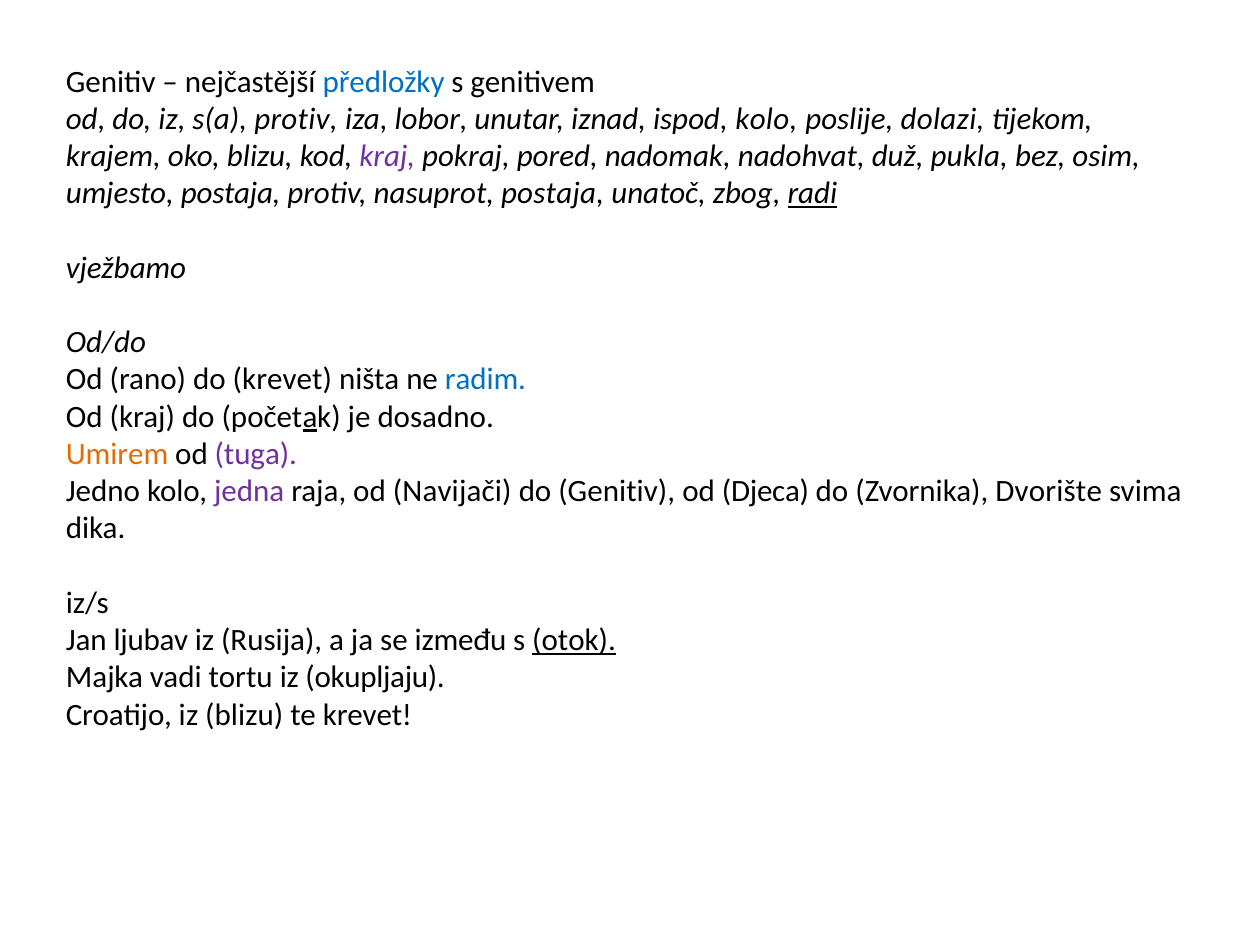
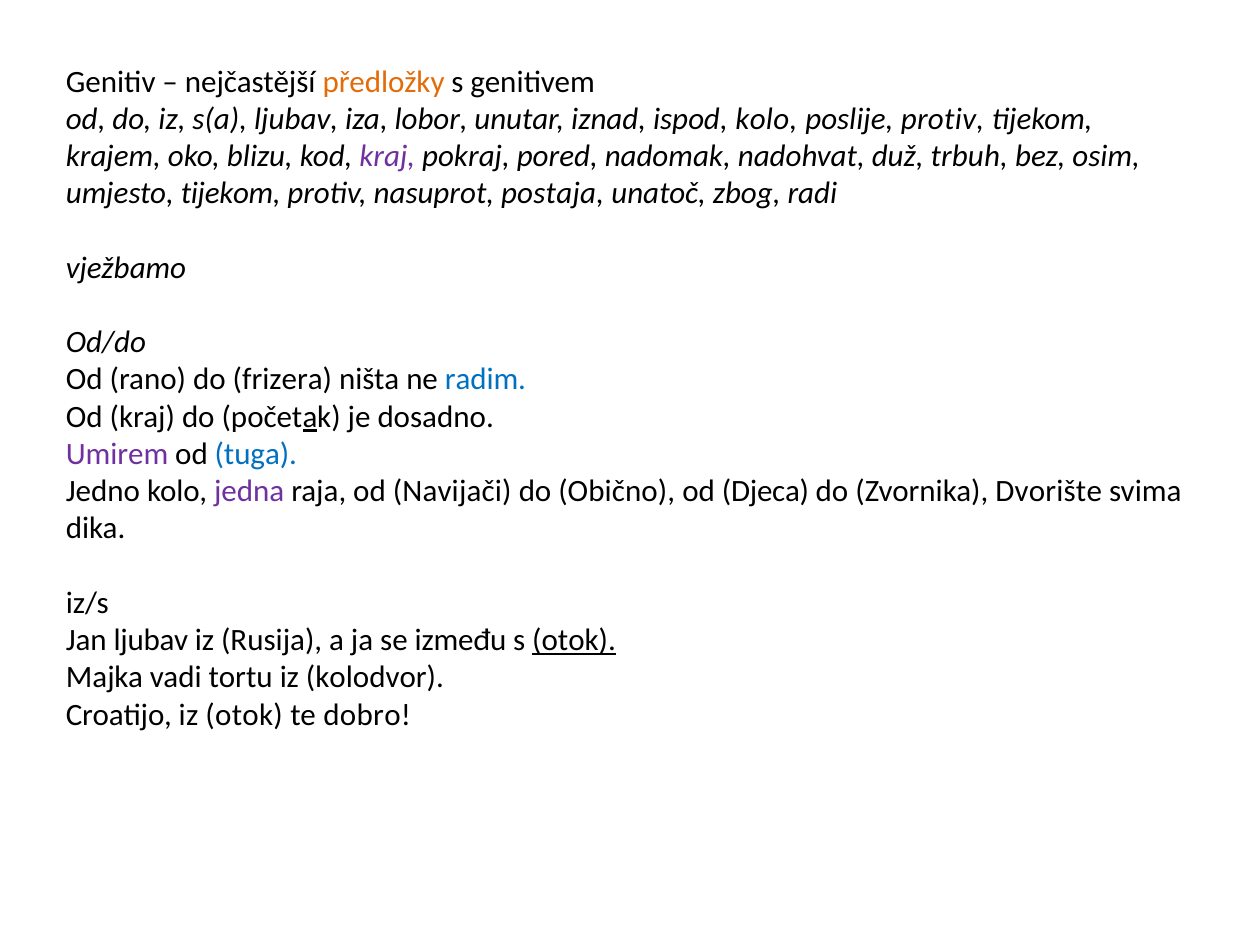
předložky colour: blue -> orange (384, 82)
s(a protiv: protiv -> ljubav (296, 119)
poslije dolazi: dolazi -> protiv (942, 119)
pukla: pukla -> trbuh (969, 156)
umjesto postaja: postaja -> tijekom (231, 193)
radi underline: present -> none (812, 193)
do krevet: krevet -> frizera (282, 380)
Umirem colour: orange -> purple (117, 454)
tuga colour: purple -> blue (256, 454)
do Genitiv: Genitiv -> Obično (617, 491)
okupljaju: okupljaju -> kolodvor (375, 677)
iz blizu: blizu -> otok (244, 715)
te krevet: krevet -> dobro (367, 715)
